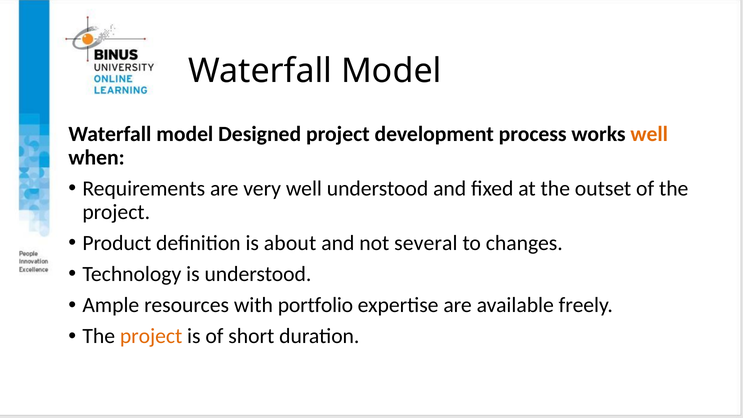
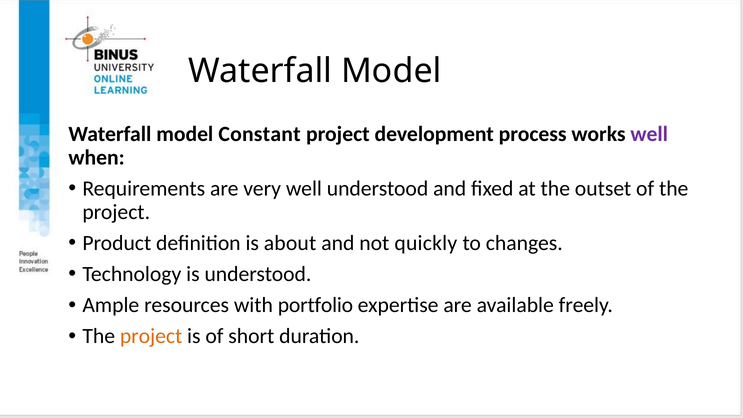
Designed: Designed -> Constant (260, 134)
well colour: orange -> purple (649, 134)
several: several -> quickly (426, 243)
